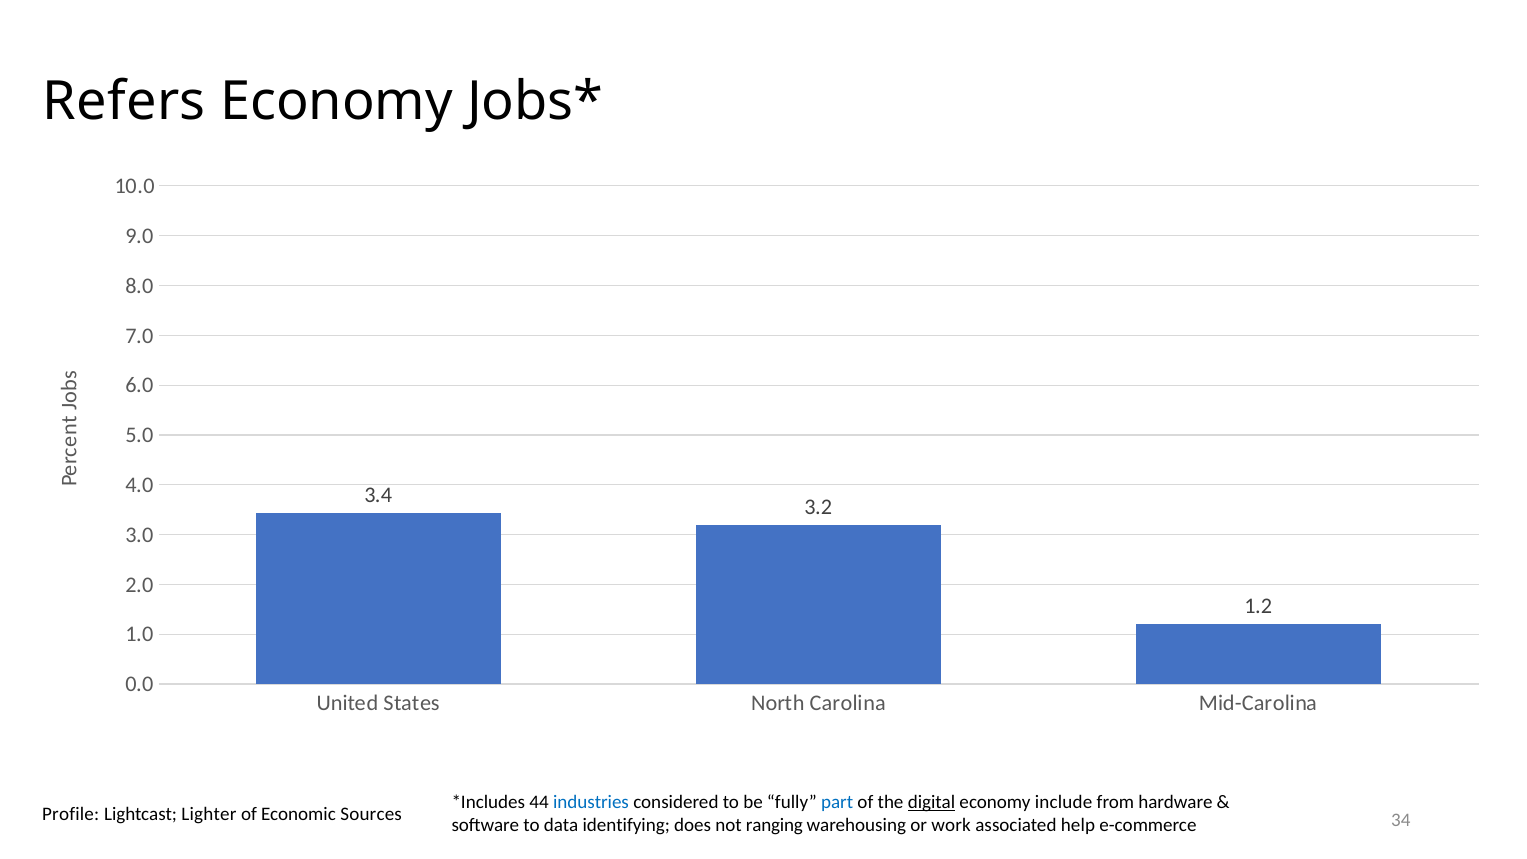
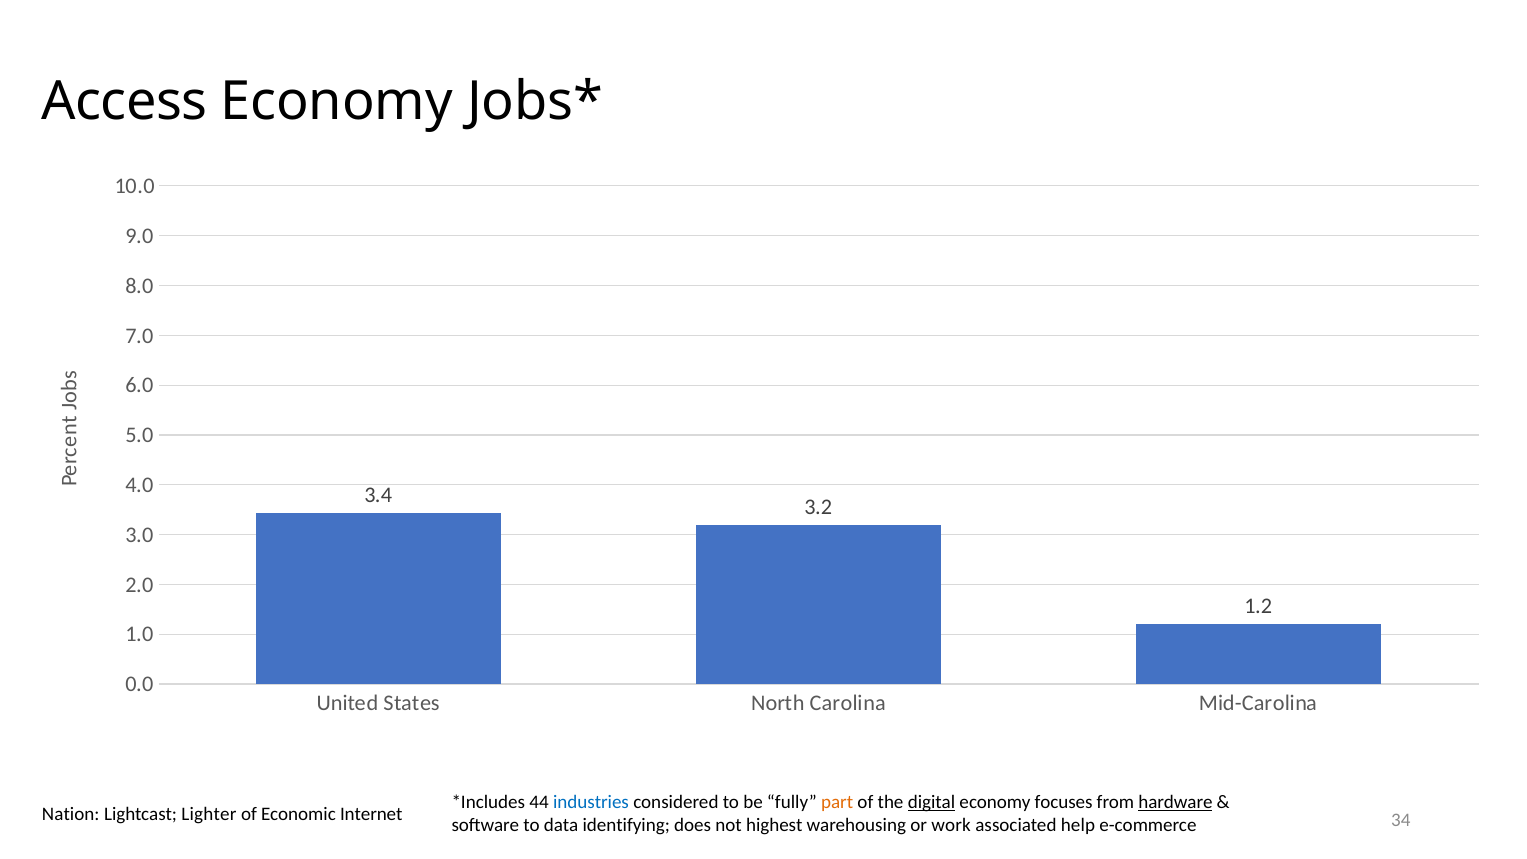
Refers: Refers -> Access (125, 101)
part colour: blue -> orange (837, 802)
include: include -> focuses (1064, 802)
hardware underline: none -> present (1175, 802)
Profile: Profile -> Nation (71, 814)
Sources: Sources -> Internet (371, 814)
ranging: ranging -> highest (774, 825)
